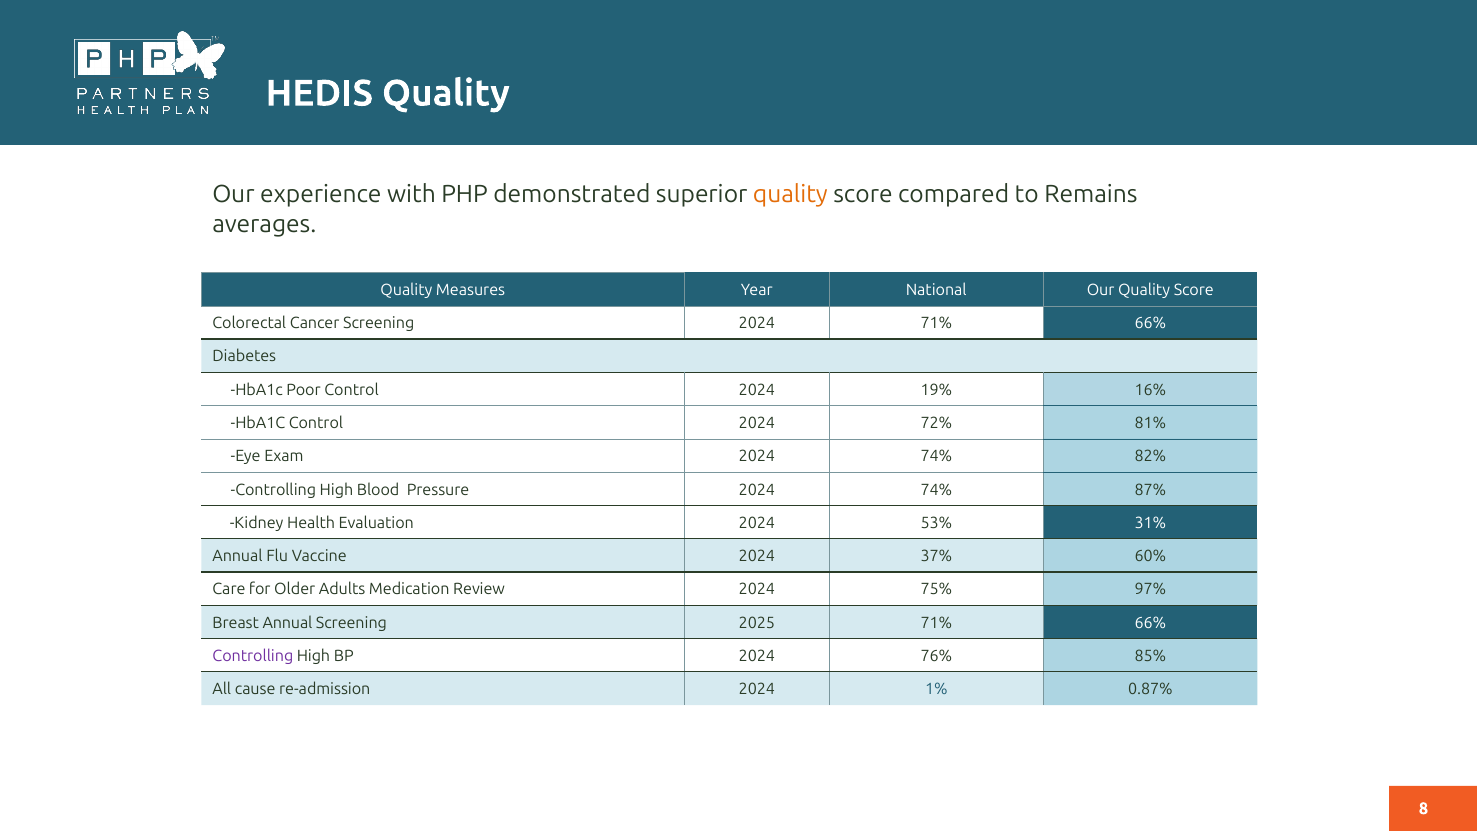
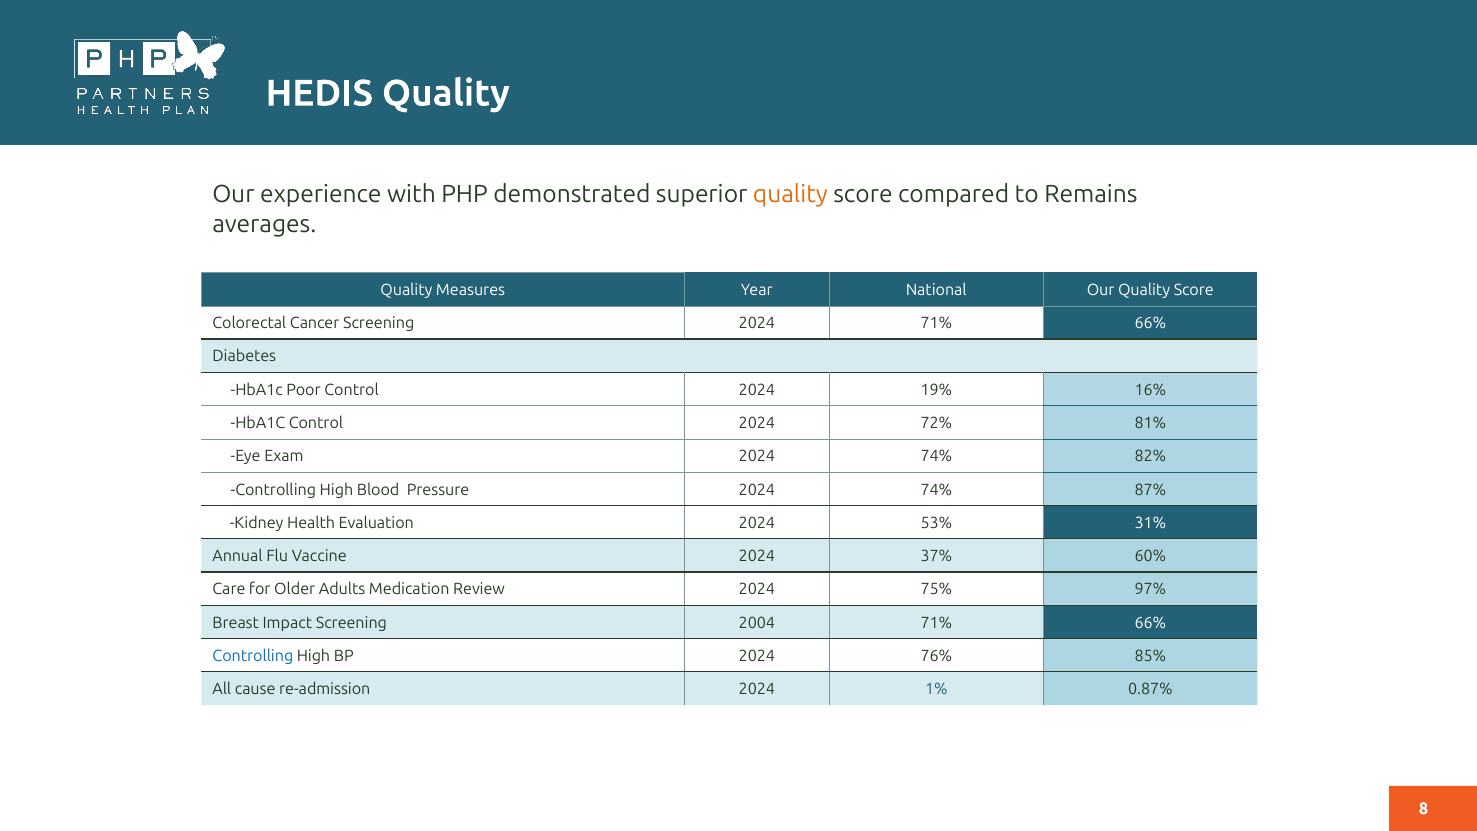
Breast Annual: Annual -> Impact (287, 623)
2025: 2025 -> 2004 (757, 623)
Controlling colour: purple -> blue (253, 656)
